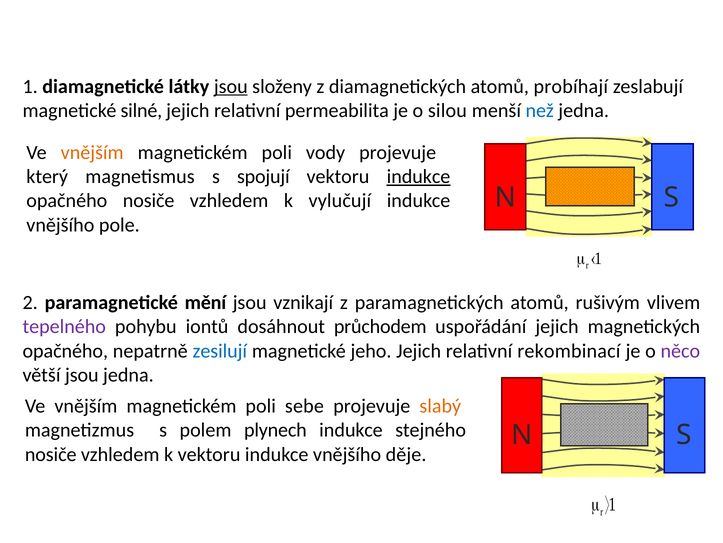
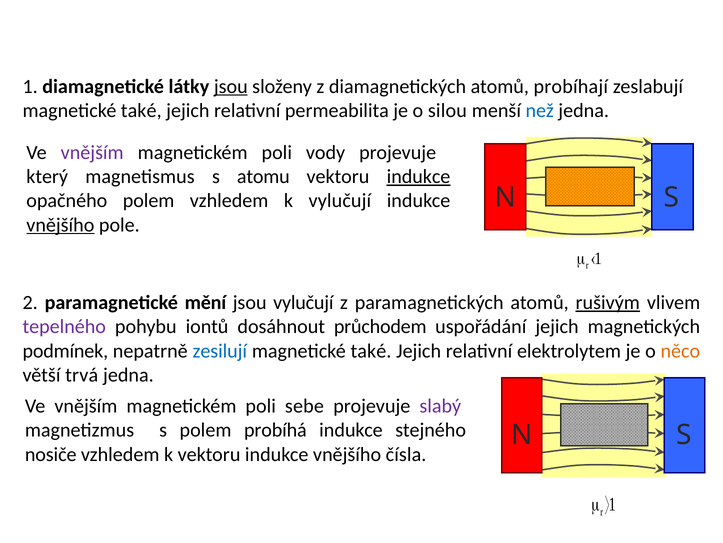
silné: silné -> také (141, 110)
vnějším colour: orange -> purple (92, 152)
spojují: spojují -> atomu (263, 176)
opačného nosiče: nosiče -> polem (149, 200)
vnějšího underline: none -> present (60, 225)
jsou vznikají: vznikají -> vylučují (303, 302)
rušivým underline: none -> present (608, 302)
opačného: opačného -> podmínek (65, 350)
jeho: jeho -> také (371, 350)
rekombinací: rekombinací -> elektrolytem (569, 350)
něco colour: purple -> orange (680, 350)
větší jsou: jsou -> trvá (82, 375)
slabý colour: orange -> purple (440, 406)
plynech: plynech -> probíhá (275, 430)
děje: děje -> čísla (406, 454)
